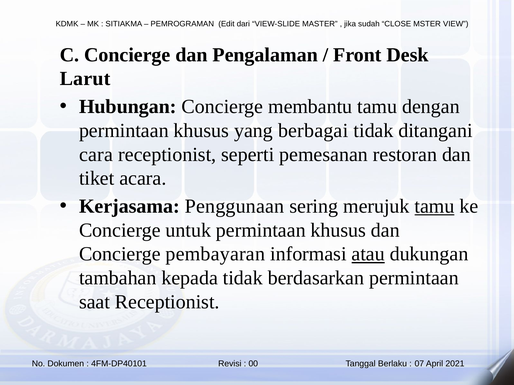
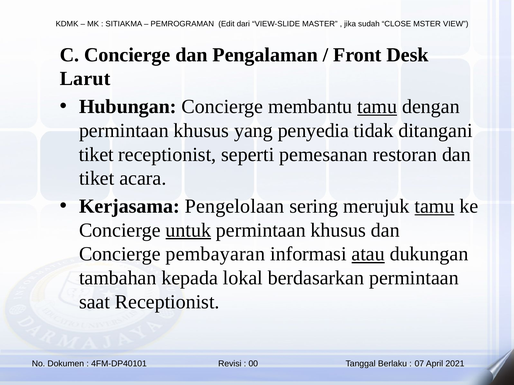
tamu underline: none -> present (377, 107)
berbagai: berbagai -> penyedia (313, 131)
cara: cara -> tiket (96, 155)
Penggunaan: Penggunaan -> Pengelolaan (235, 207)
untuk underline: none -> present (188, 230)
kepada tidak: tidak -> lokal (243, 278)
